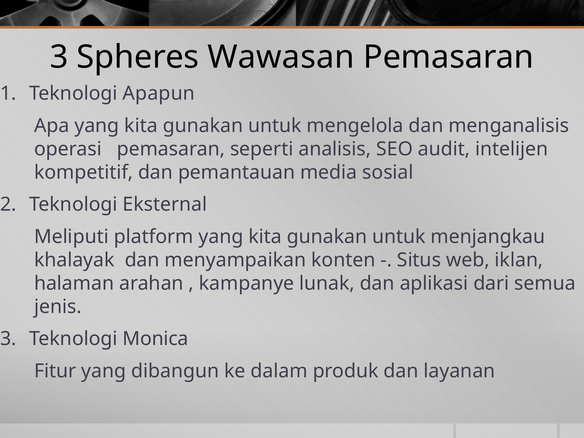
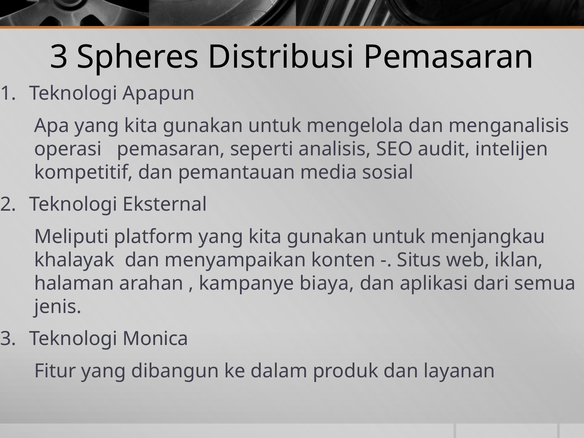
Wawasan: Wawasan -> Distribusi (281, 57)
lunak: lunak -> biaya (327, 283)
